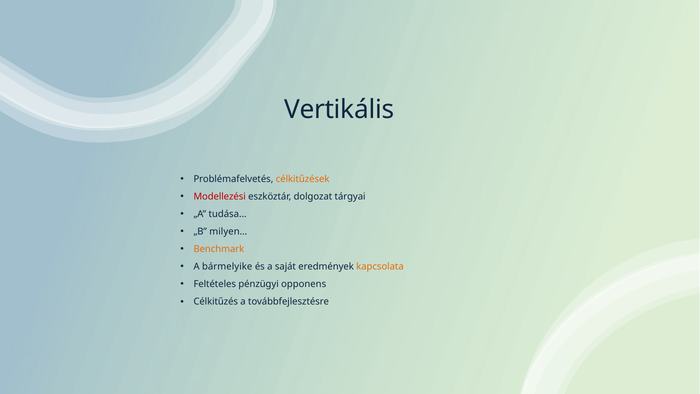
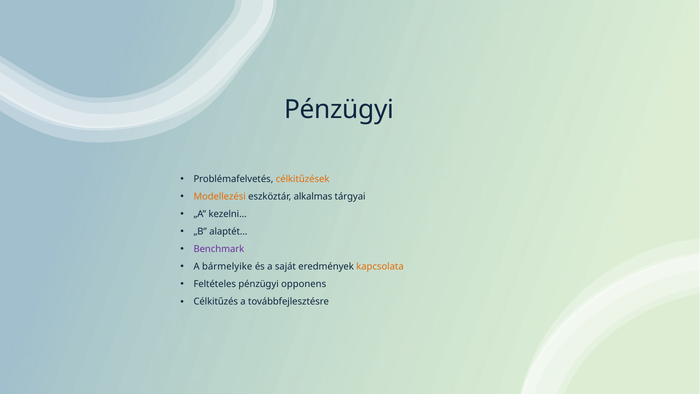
Vertikális: Vertikális -> Pénzügyi (339, 109)
Modellezési colour: red -> orange (220, 196)
dolgozat: dolgozat -> alkalmas (313, 196)
tudása…: tudása… -> kezelni… (228, 214)
milyen…: milyen… -> alaptét… (228, 231)
Benchmark colour: orange -> purple (219, 249)
